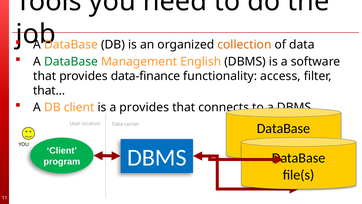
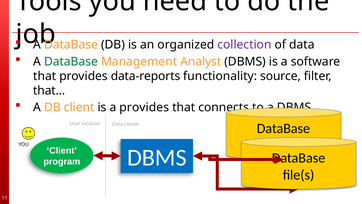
collection colour: orange -> purple (244, 45)
English: English -> Analyst (201, 61)
data-finance: data-finance -> data-reports (146, 76)
access: access -> source (280, 76)
